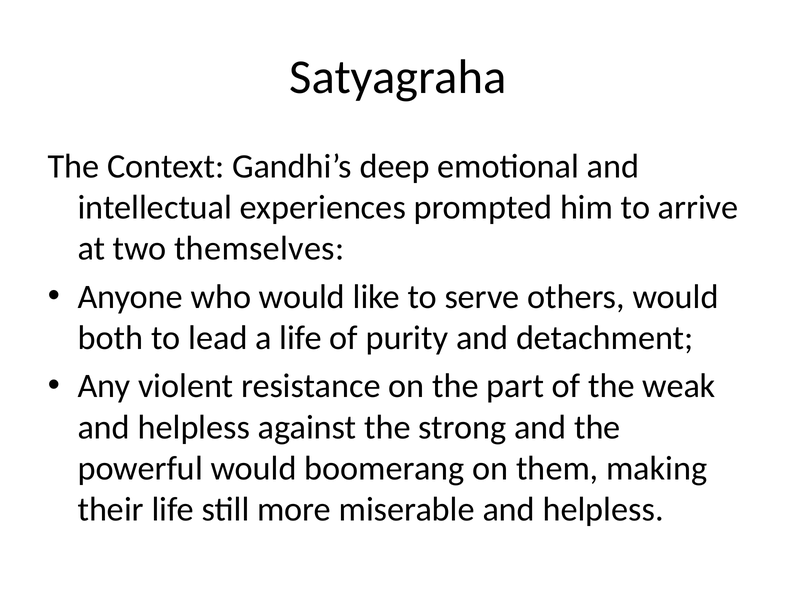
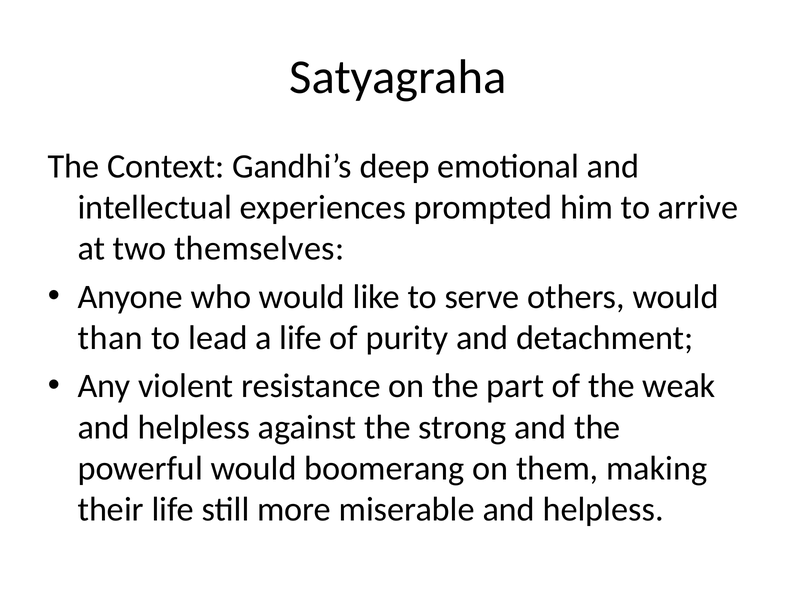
both: both -> than (110, 338)
